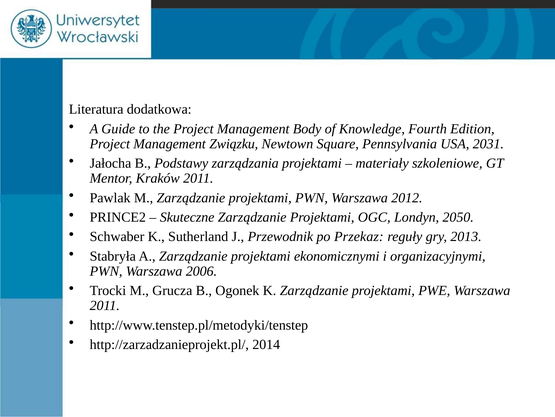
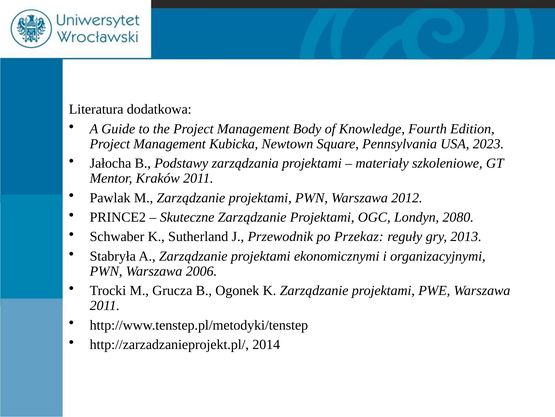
Związku: Związku -> Kubicka (234, 144)
2031: 2031 -> 2023 (488, 144)
2050: 2050 -> 2080 (458, 217)
